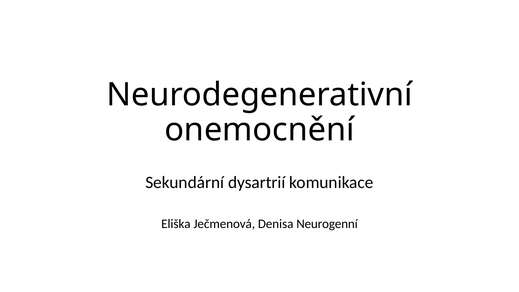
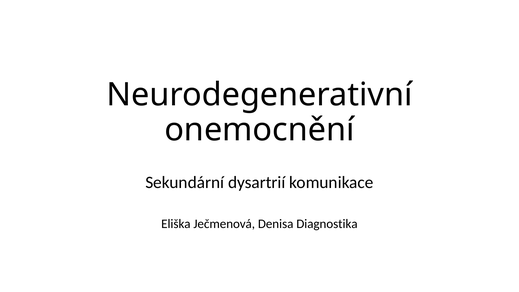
Neurogenní: Neurogenní -> Diagnostika (327, 224)
